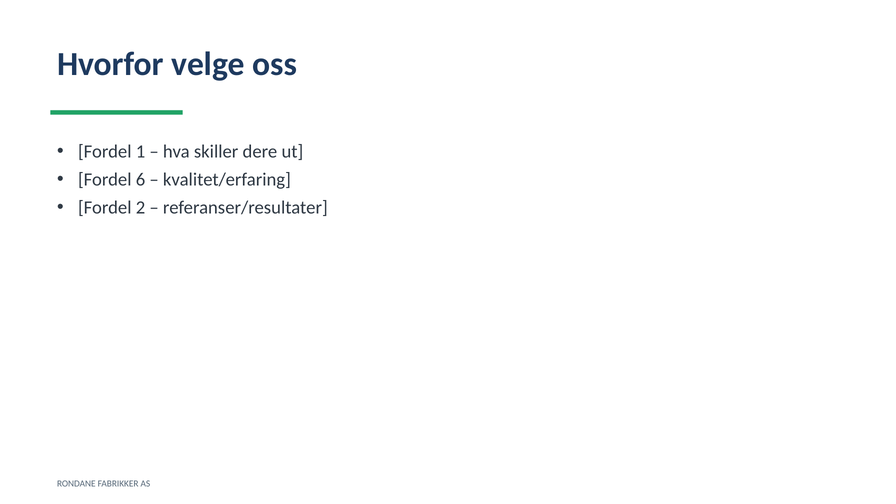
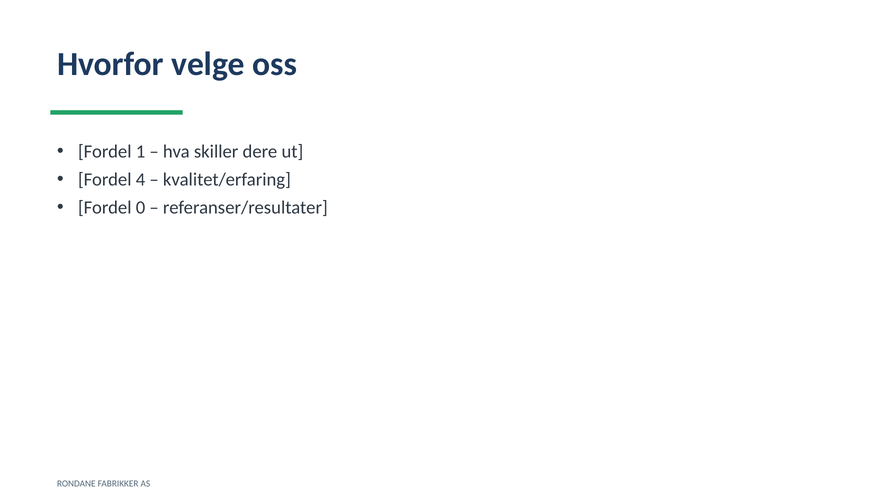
6: 6 -> 4 (141, 180)
2: 2 -> 0 (141, 208)
